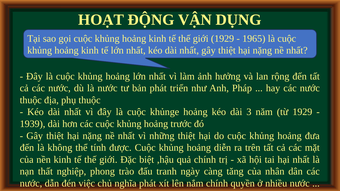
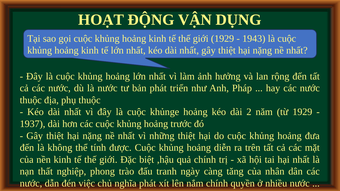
1965: 1965 -> 1943 (254, 39)
3: 3 -> 2 (249, 112)
1939: 1939 -> 1937 (33, 124)
